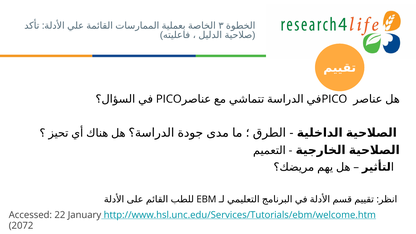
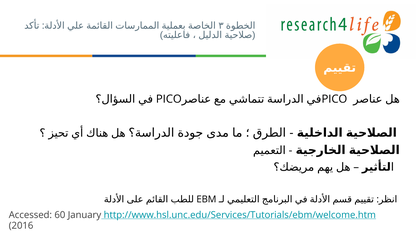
22: 22 -> 60 (60, 215)
2072: 2072 -> 2016 (22, 226)
